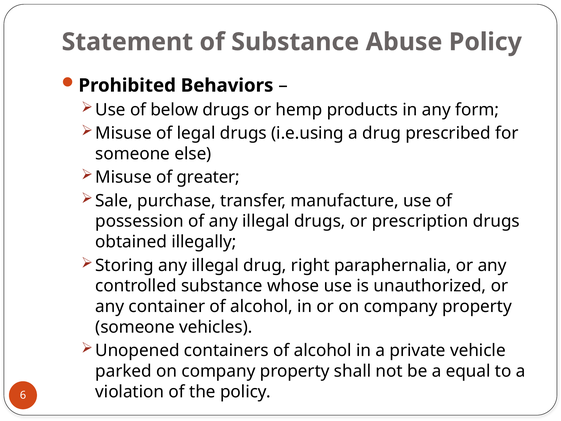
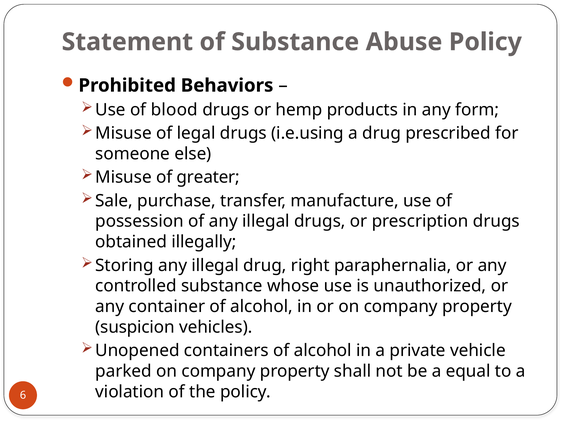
below: below -> blood (174, 110)
someone: someone -> suspicion (135, 327)
